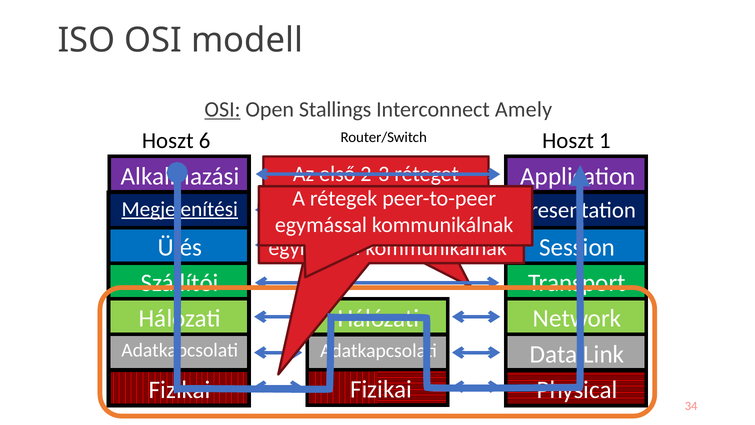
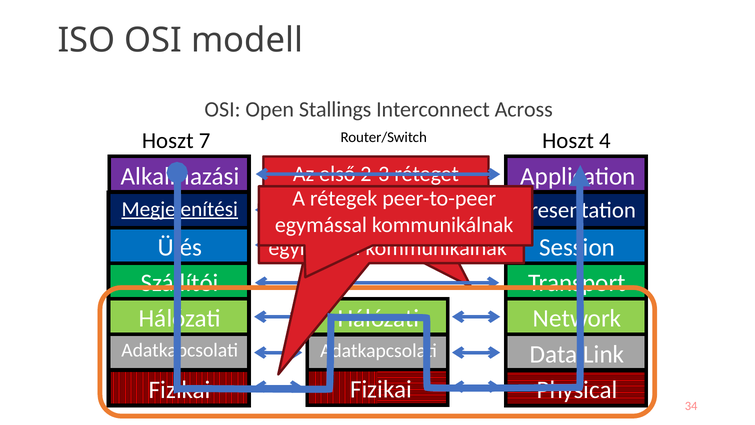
OSI underline: present -> none (222, 109)
Amely: Amely -> Across (524, 109)
6: 6 -> 7 (205, 141)
1: 1 -> 4 (605, 141)
